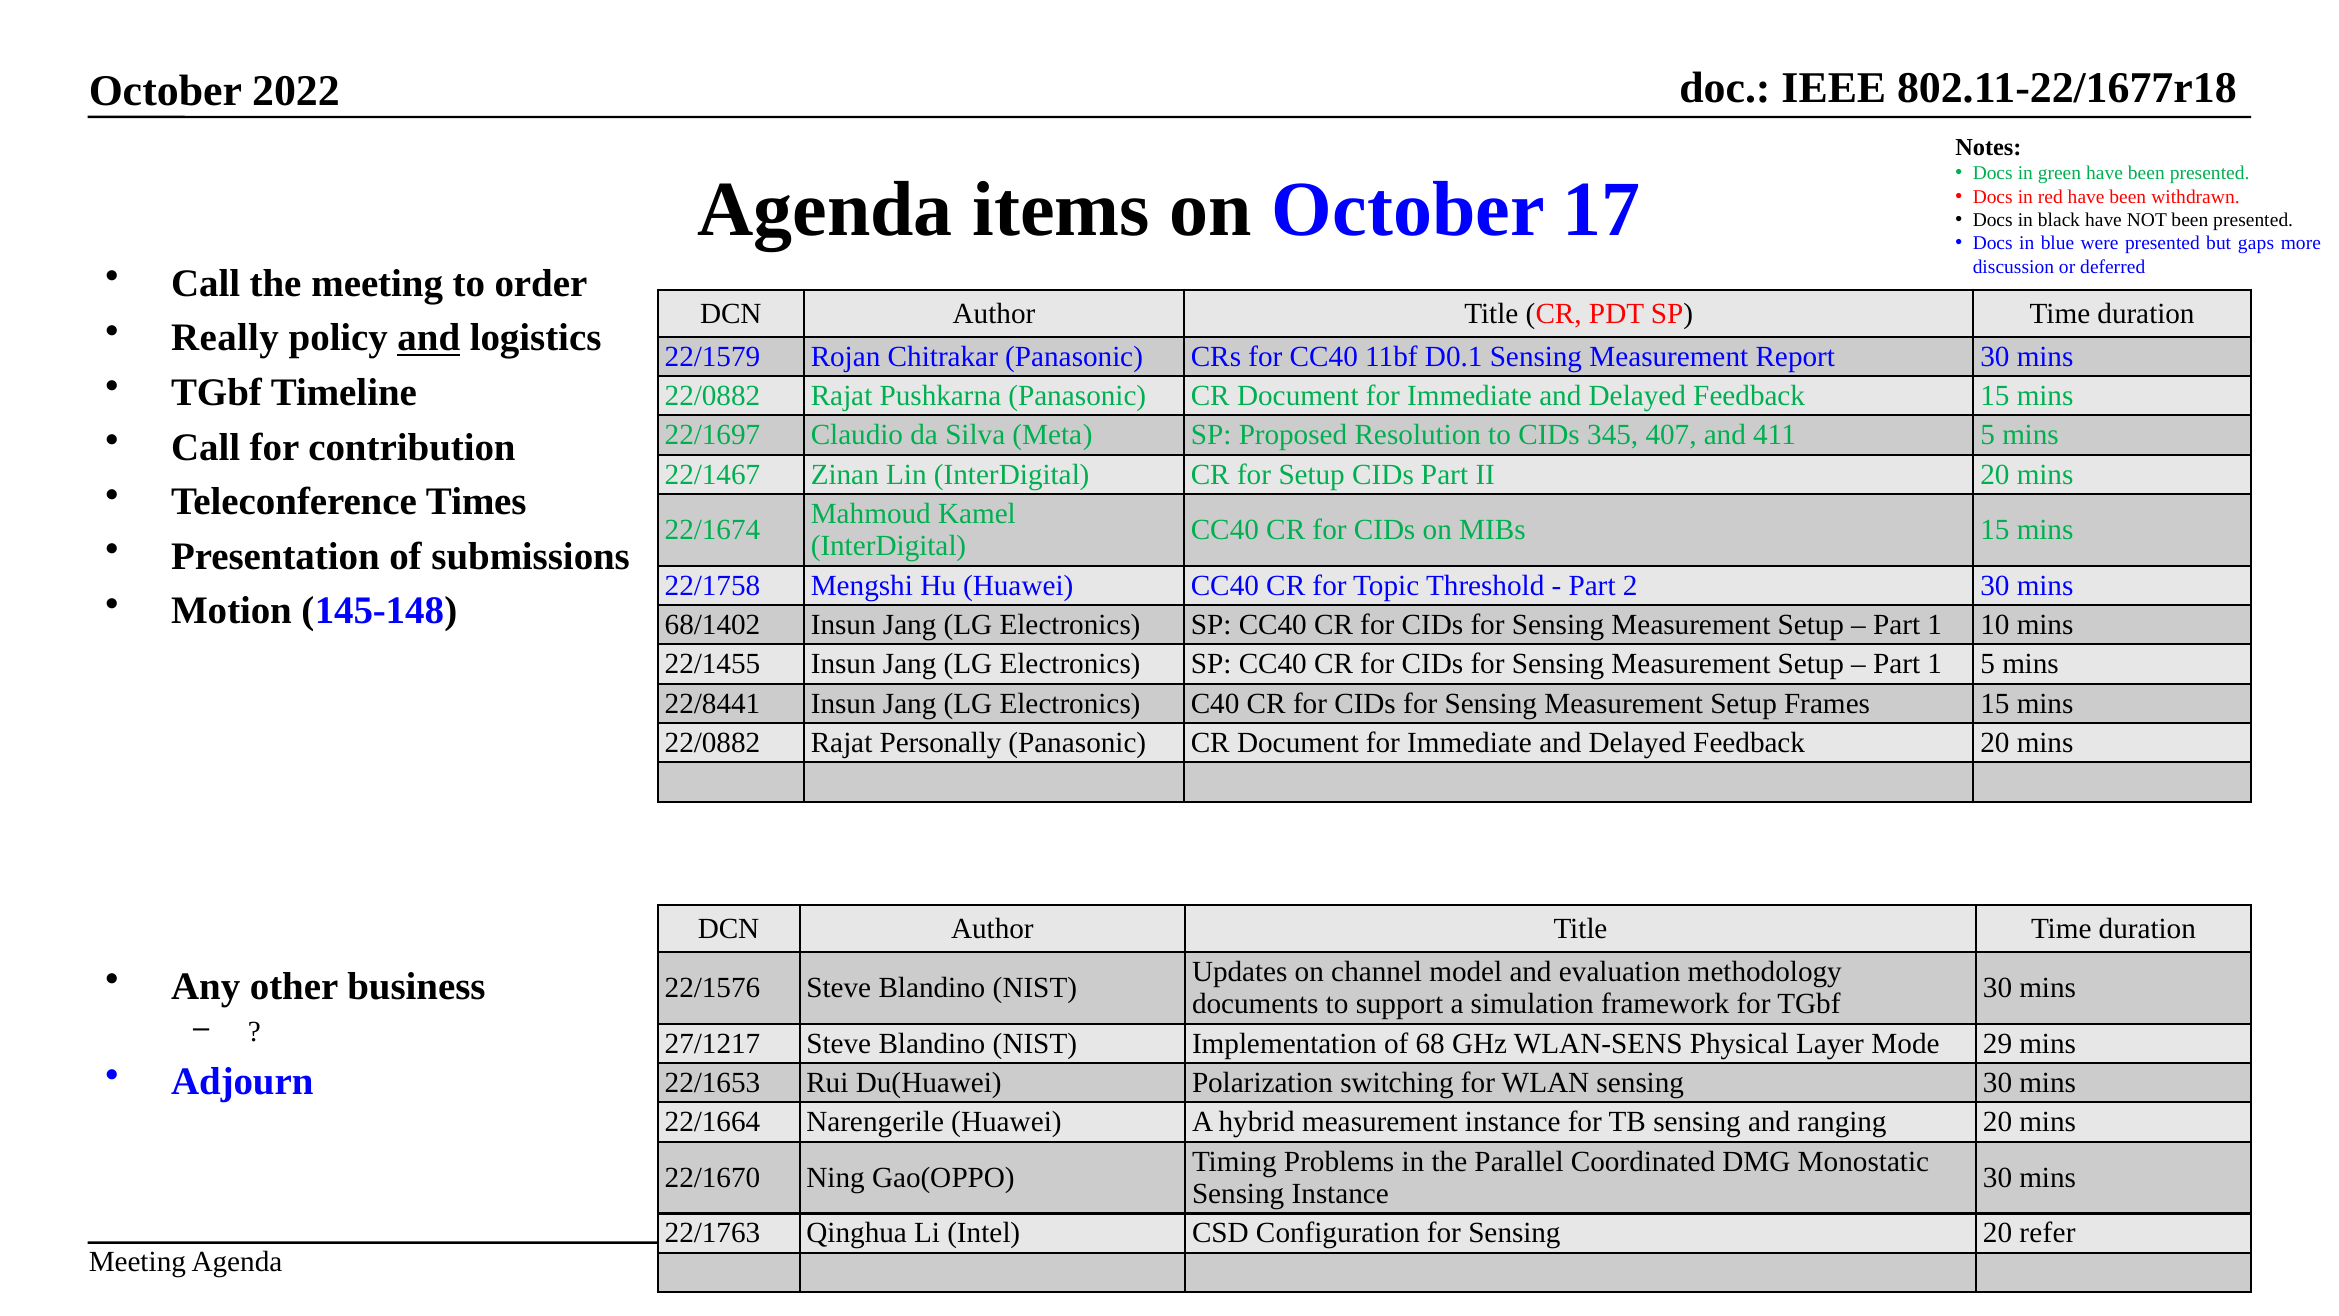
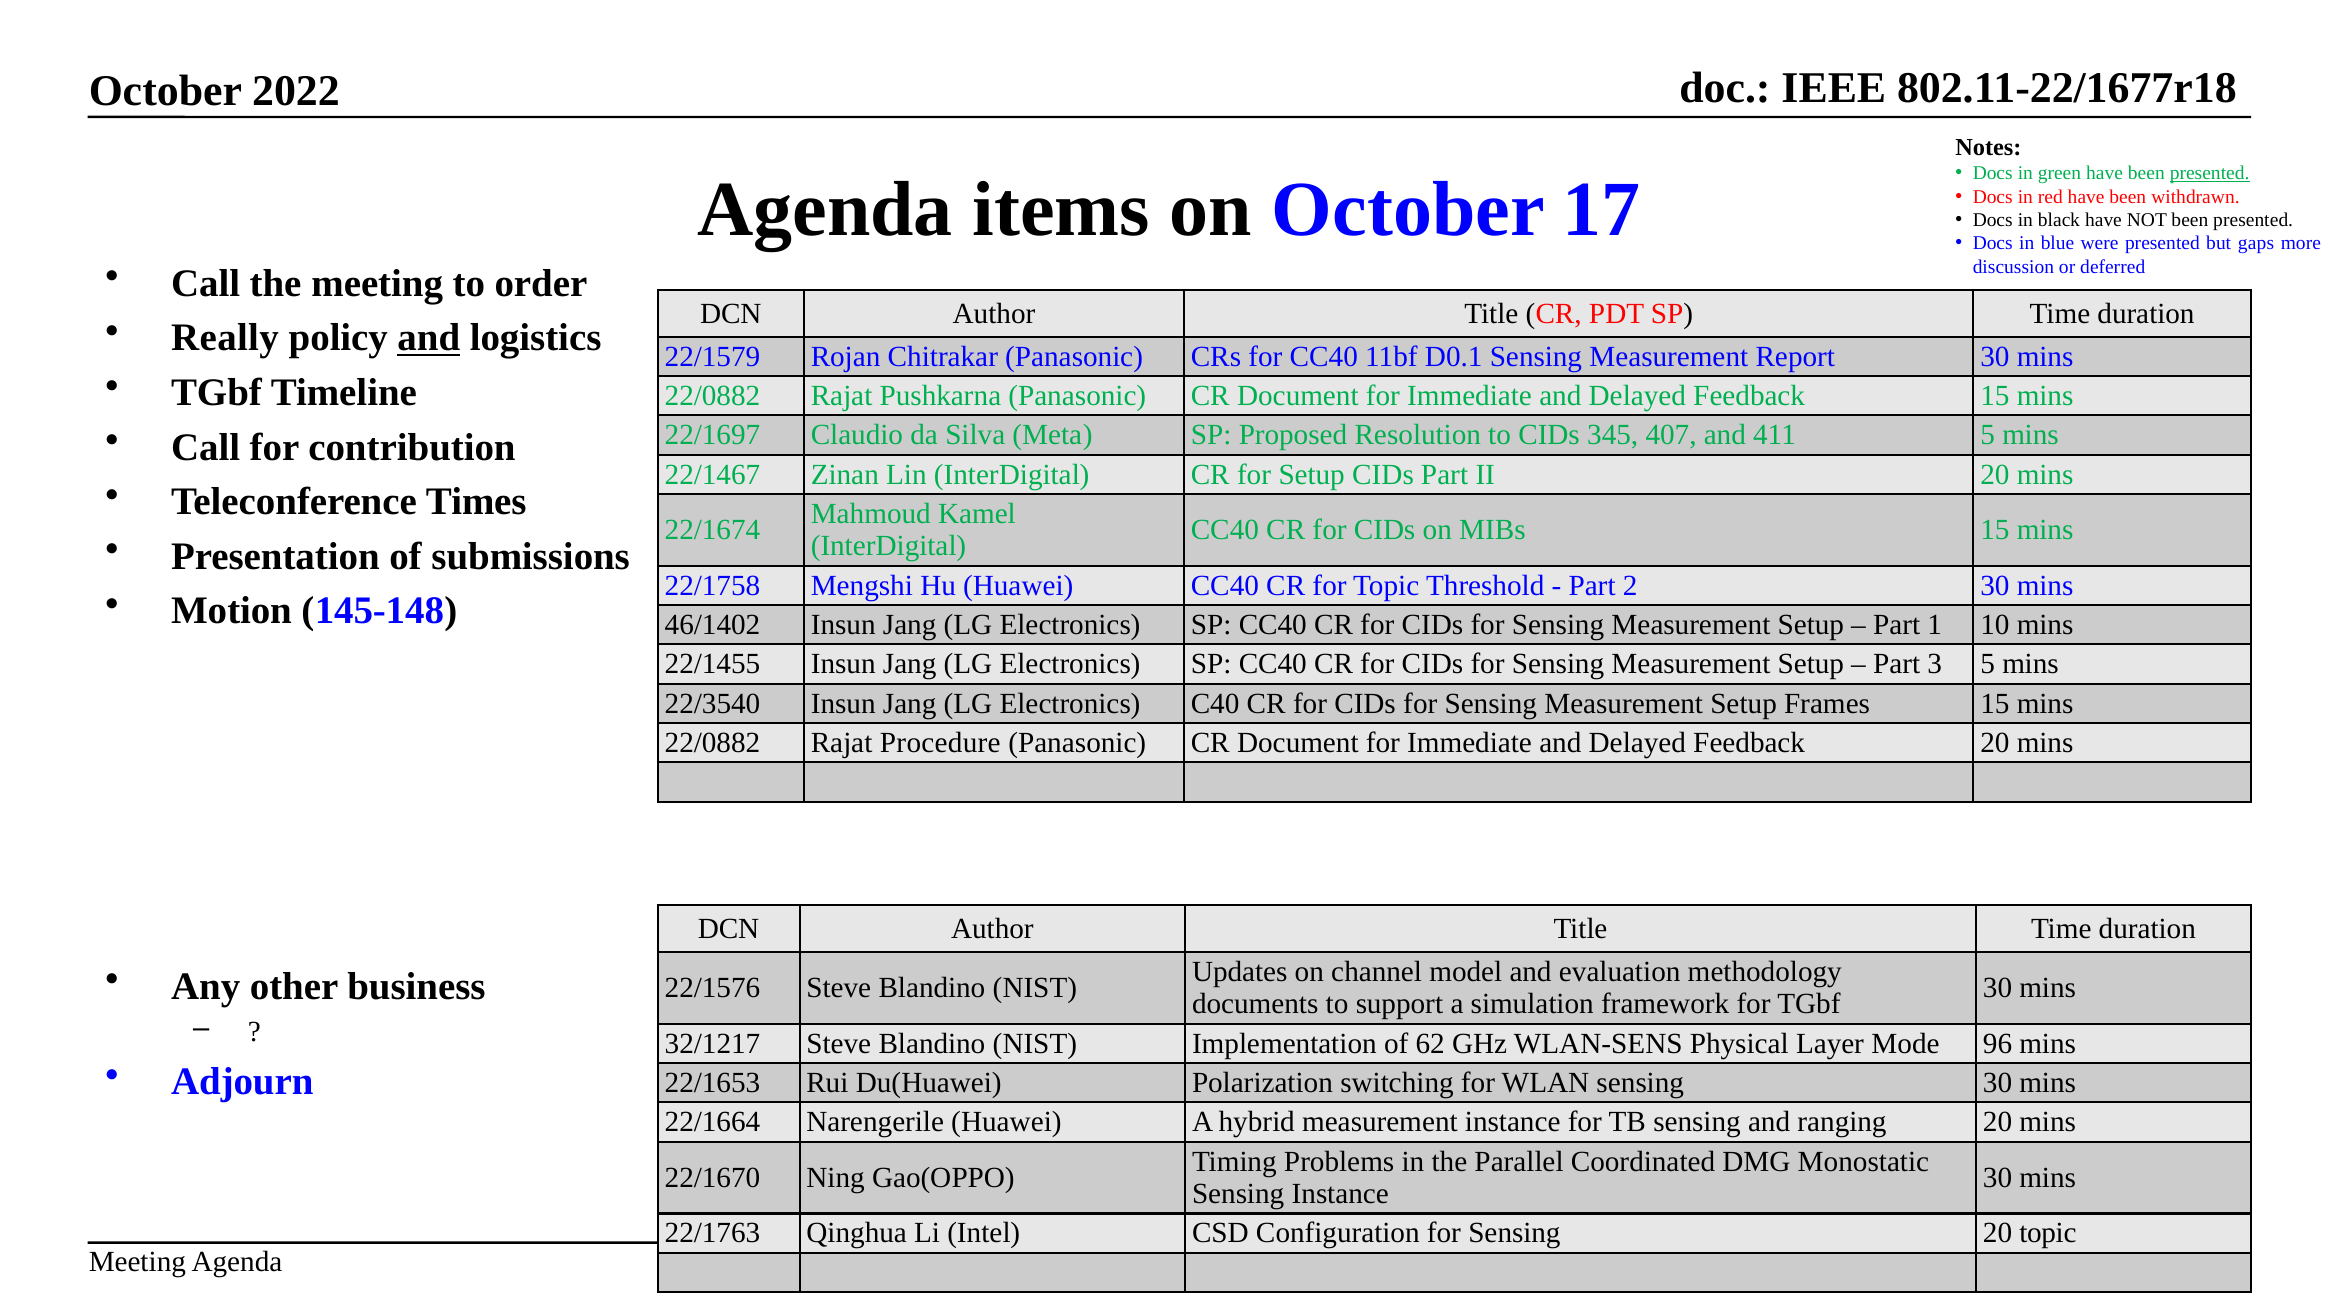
presented underline: none -> present (2210, 173)
68/1402: 68/1402 -> 46/1402 (713, 625)
1: 1 -> 3 (1935, 664)
22/8441: 22/8441 -> 22/3540 (713, 703)
Personally: Personally -> Procedure (940, 743)
27/1217: 27/1217 -> 32/1217 (713, 1043)
68: 68 -> 62 (1430, 1043)
29: 29 -> 96 (1998, 1043)
20 refer: refer -> topic (2048, 1233)
